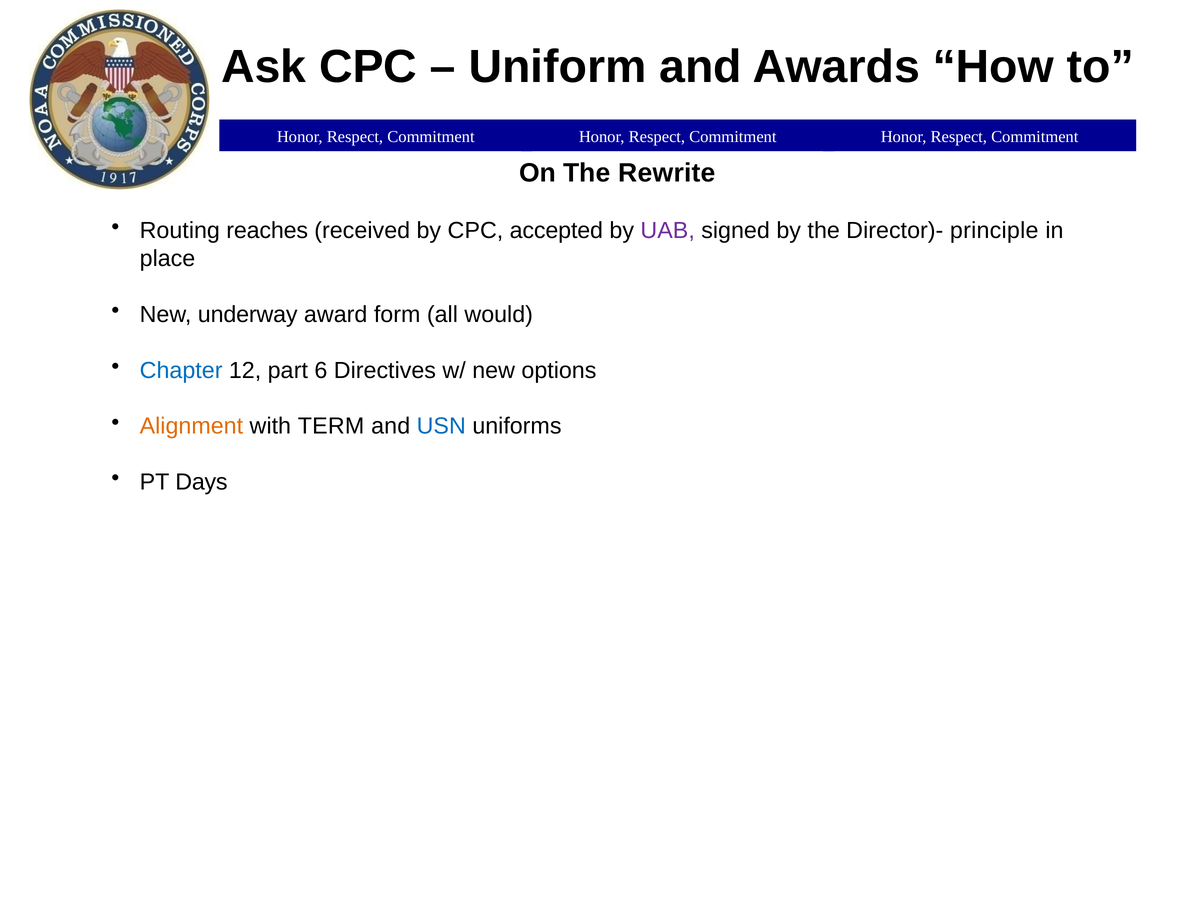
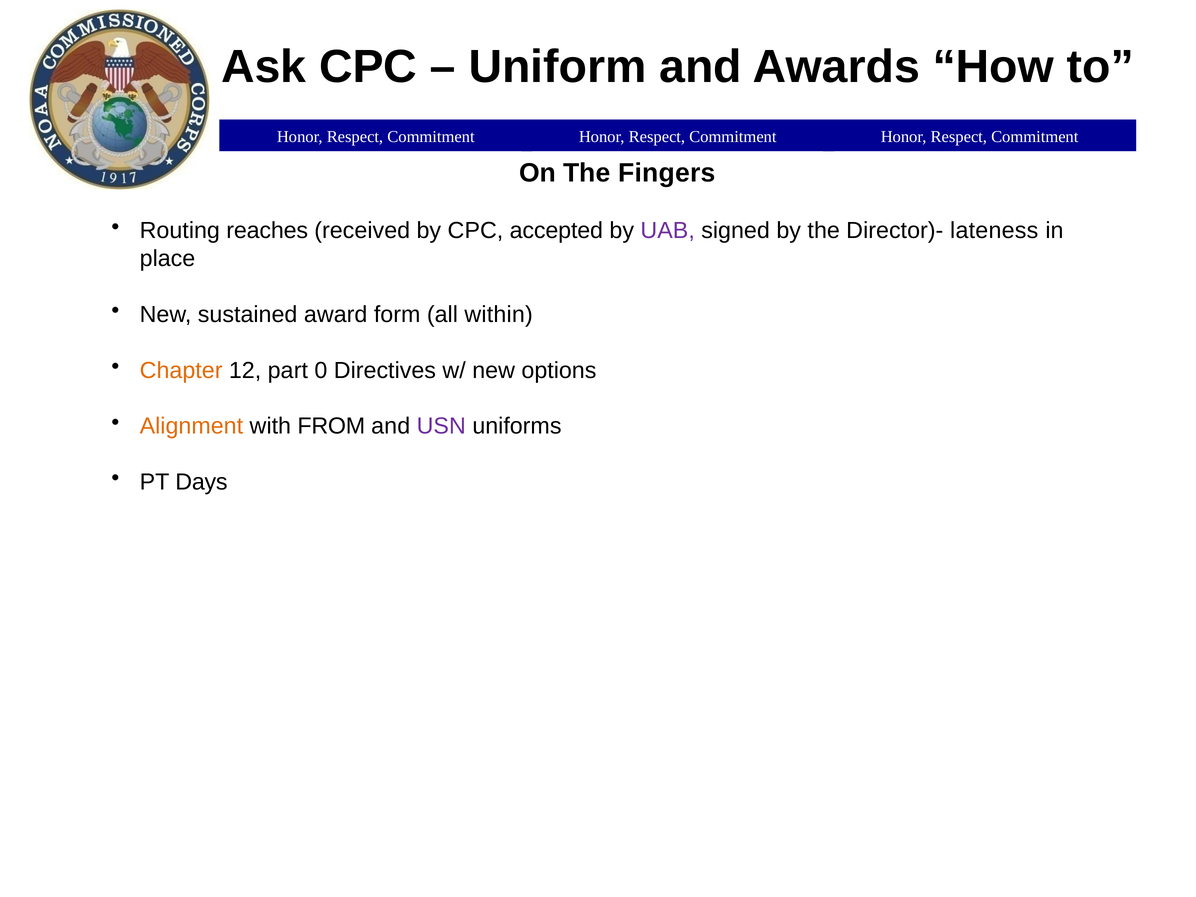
Rewrite: Rewrite -> Fingers (667, 173)
principle: principle -> lateness (994, 231)
underway: underway -> sustained (248, 314)
would: would -> within (499, 314)
Chapter colour: blue -> orange (181, 370)
6: 6 -> 0 (321, 370)
TERM: TERM -> FROM (331, 426)
USN colour: blue -> purple (441, 426)
